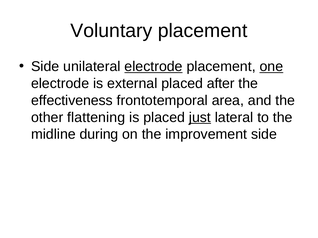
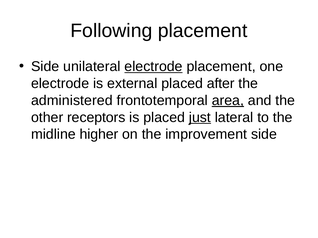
Voluntary: Voluntary -> Following (111, 31)
one underline: present -> none (271, 67)
effectiveness: effectiveness -> administered (72, 101)
area underline: none -> present (228, 101)
flattening: flattening -> receptors (96, 118)
during: during -> higher (99, 135)
